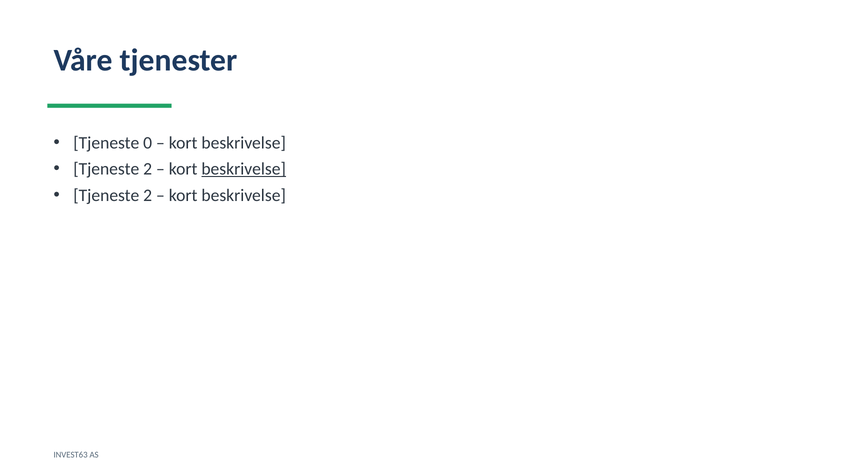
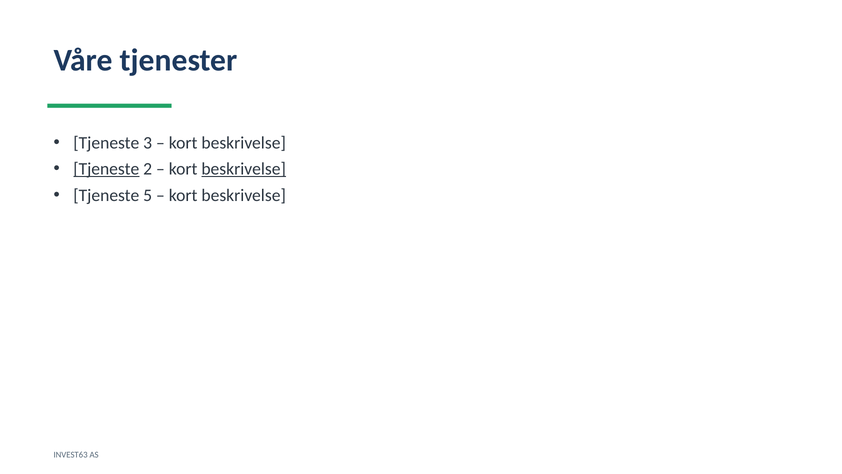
0: 0 -> 3 (148, 143)
Tjeneste underline: none -> present (106, 169)
2: 2 -> 5 (148, 195)
